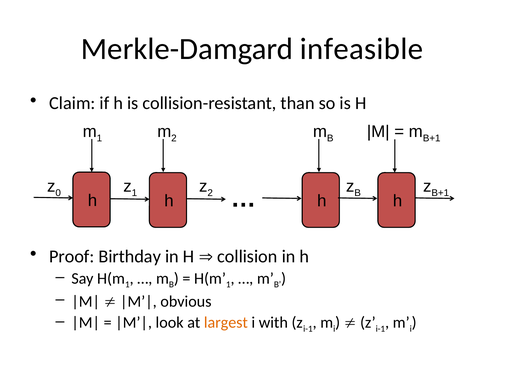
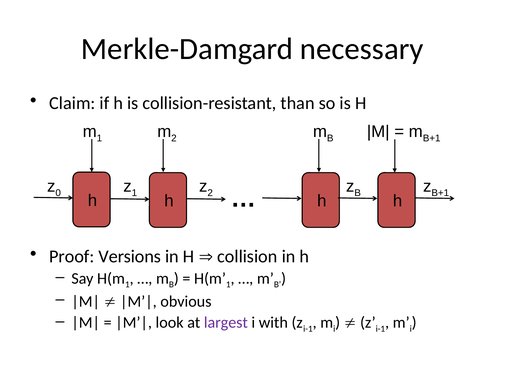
infeasible: infeasible -> necessary (362, 49)
Birthday: Birthday -> Versions (130, 256)
largest colour: orange -> purple (226, 322)
